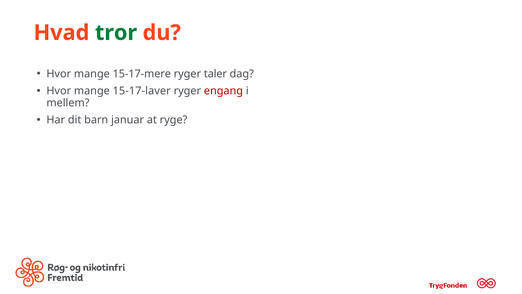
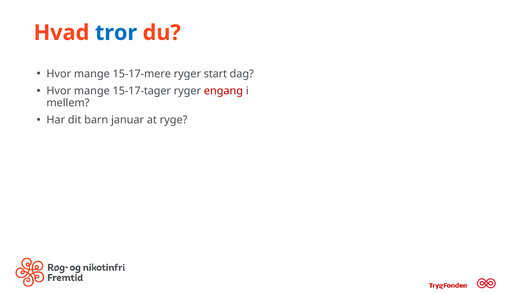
tror colour: green -> blue (116, 33)
taler: taler -> start (215, 74)
15-17-laver: 15-17-laver -> 15-17-tager (142, 91)
